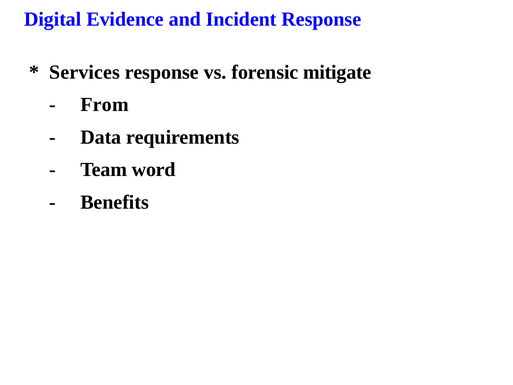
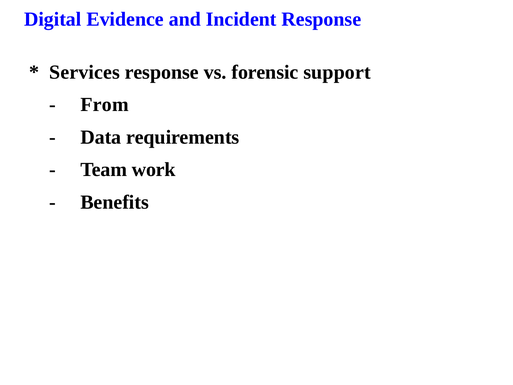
mitigate: mitigate -> support (337, 72)
word: word -> work (154, 170)
